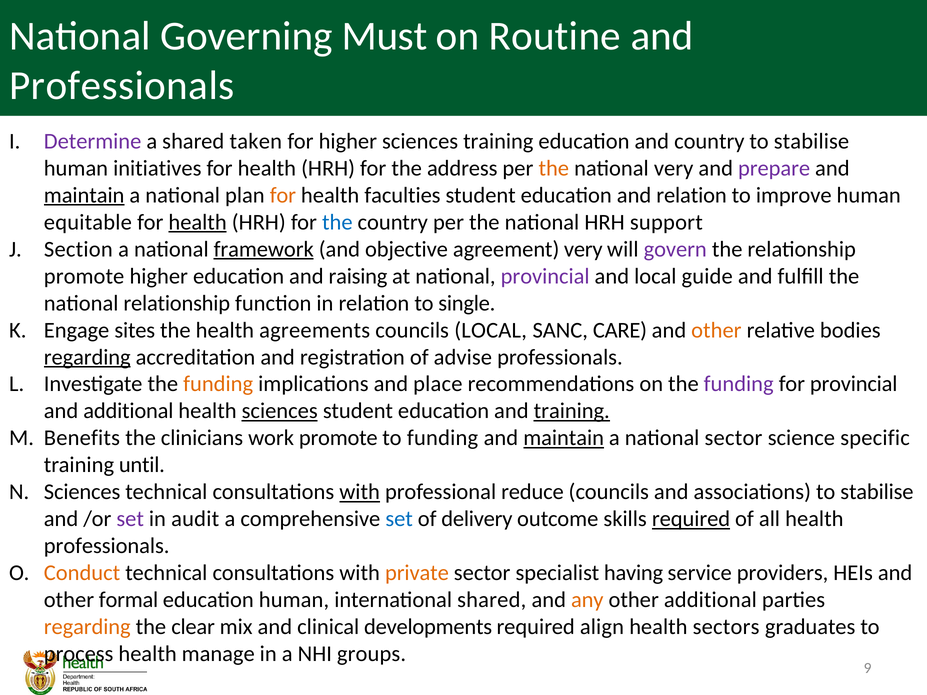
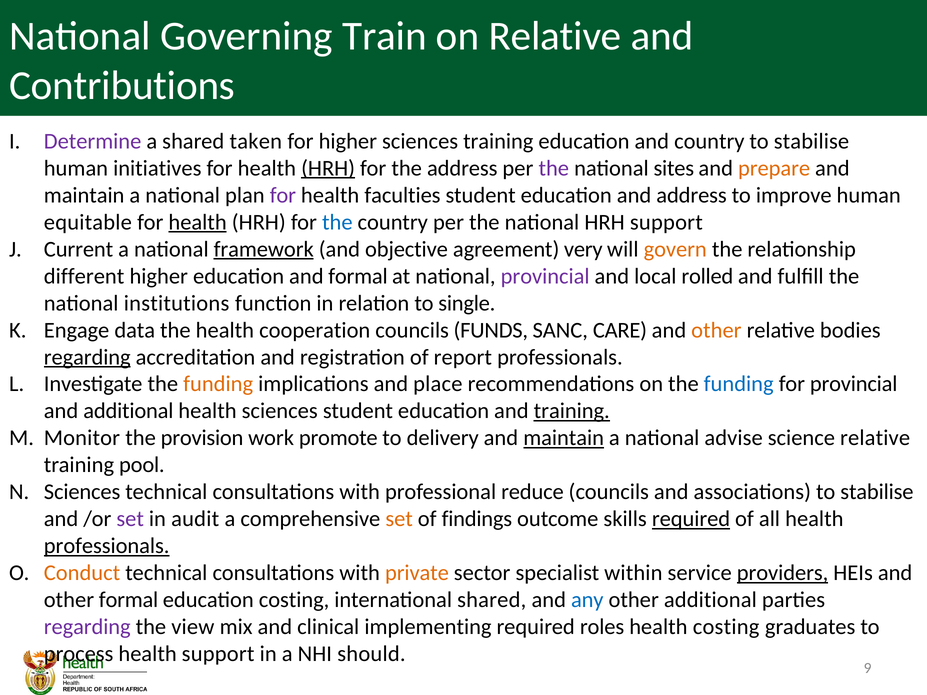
Must: Must -> Train (384, 36)
on Routine: Routine -> Relative (555, 36)
Professionals: Professionals -> Contributions (122, 86)
HRH underline: none -> present (328, 168)
the colour: orange -> purple (554, 168)
national very: very -> sites (674, 168)
prepare colour: purple -> orange (774, 168)
maintain underline: present -> none (84, 195)
for colour: orange -> purple (283, 195)
and relation: relation -> address (692, 195)
Section: Section -> Current (79, 249)
govern colour: purple -> orange (675, 249)
promote: promote -> different (84, 276)
and raising: raising -> formal (358, 276)
guide: guide -> rolled (707, 276)
national relationship: relationship -> institutions (177, 303)
sites: sites -> data (135, 330)
agreements: agreements -> cooperation (315, 330)
councils LOCAL: LOCAL -> FUNDS (491, 330)
advise: advise -> report (463, 357)
funding colour: purple -> blue (739, 384)
sciences underline: present -> none (280, 411)
Benefits: Benefits -> Monitor (82, 438)
clinicians: clinicians -> provision (202, 438)
to funding: funding -> delivery (443, 438)
national sector: sector -> advise (734, 438)
science specific: specific -> relative (875, 438)
until: until -> pool (142, 465)
with underline: present -> none (360, 492)
set colour: blue -> orange (399, 519)
delivery: delivery -> findings (477, 519)
professionals underline: none -> present (107, 546)
having: having -> within (633, 573)
providers underline: none -> present (783, 573)
education human: human -> costing (294, 600)
any colour: orange -> blue (587, 600)
regarding colour: orange -> purple (87, 627)
clear: clear -> view (193, 627)
developments: developments -> implementing (428, 627)
align: align -> roles (602, 627)
health sectors: sectors -> costing (726, 627)
health manage: manage -> support (218, 654)
groups: groups -> should (371, 654)
